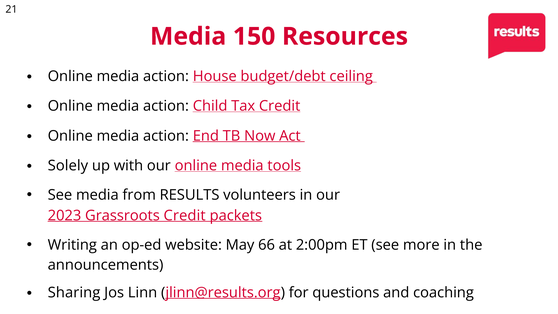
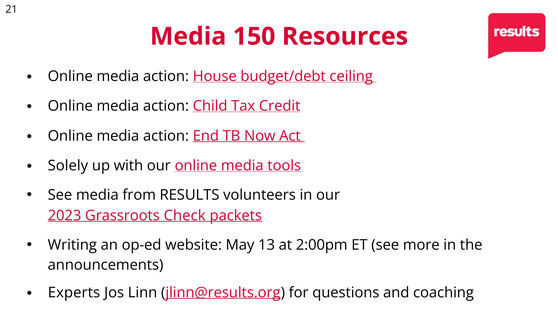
Grassroots Credit: Credit -> Check (185, 215)
66: 66 -> 13 (267, 245)
Sharing: Sharing -> Experts (74, 292)
